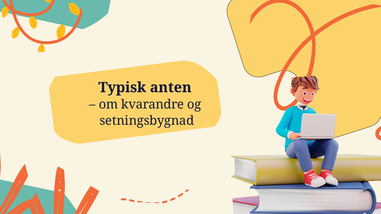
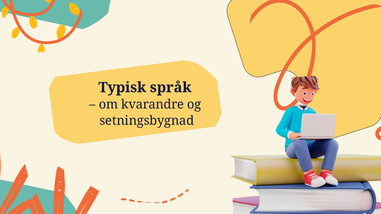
anten: anten -> språk (171, 88)
